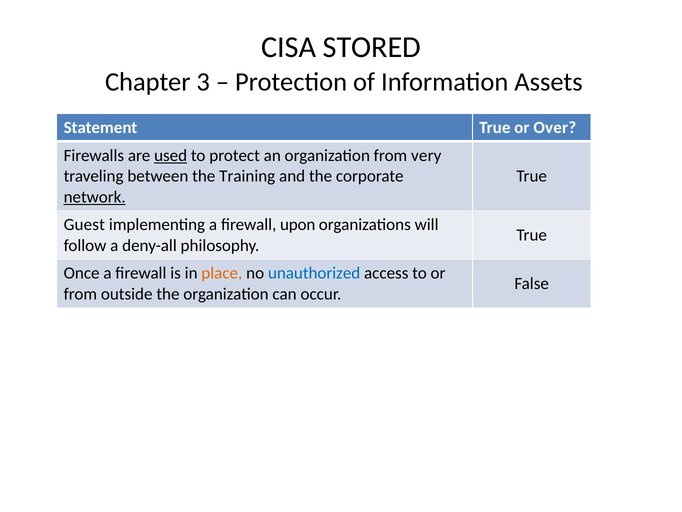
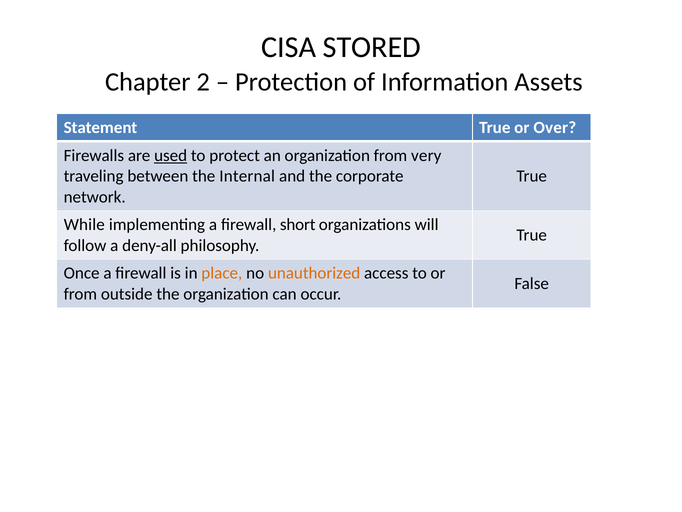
3: 3 -> 2 (203, 82)
Training: Training -> Internal (247, 176)
network underline: present -> none (95, 197)
Guest: Guest -> While (84, 225)
upon: upon -> short (298, 225)
unauthorized colour: blue -> orange (314, 273)
